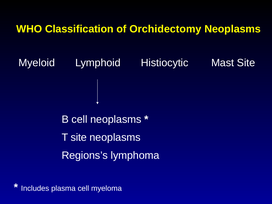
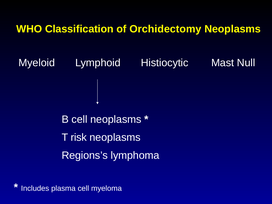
Mast Site: Site -> Null (246, 63)
T site: site -> risk (79, 137)
